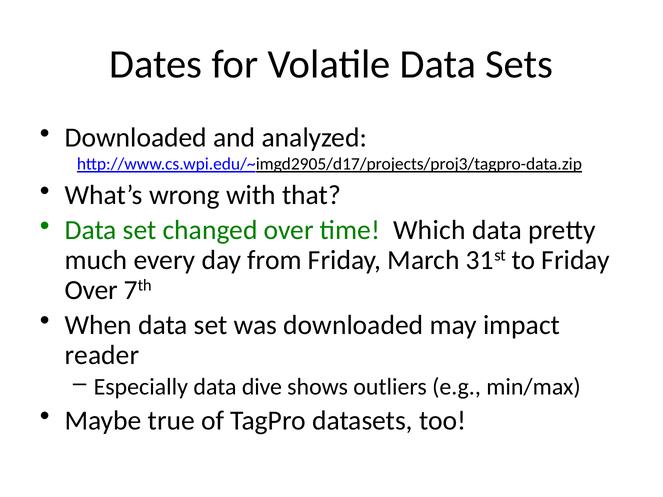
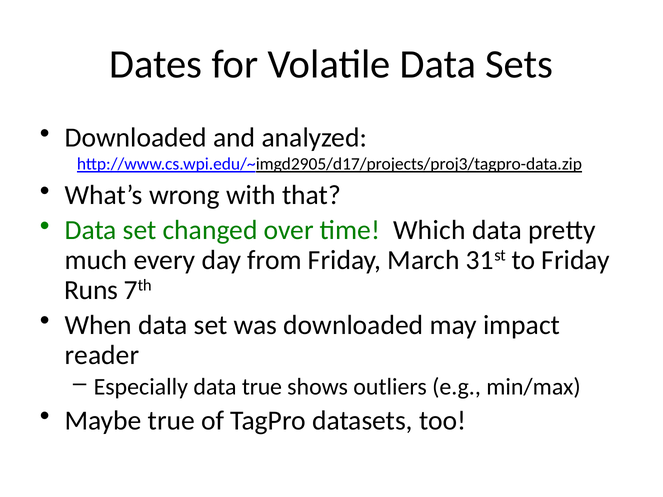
Over: Over -> Runs (91, 290)
data dive: dive -> true (262, 387)
